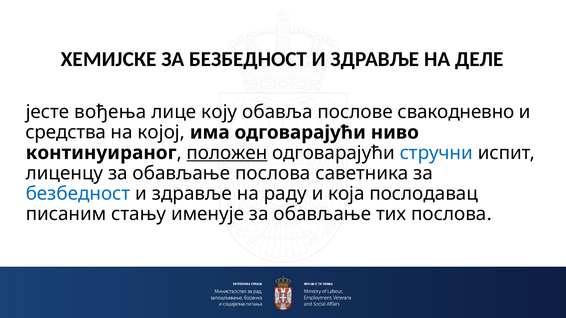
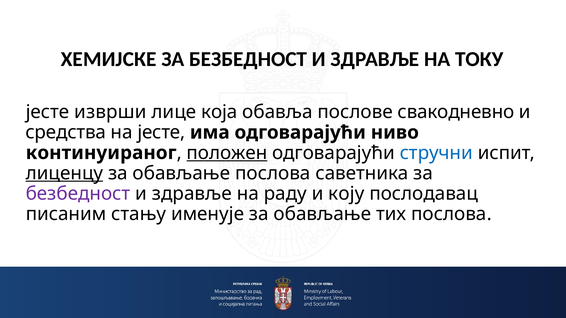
ДЕЛЕ: ДЕЛЕ -> ТОКУ (479, 59)
вођења: вођења -> изврши (110, 112)
коју: коју -> која (219, 112)
на којој: којој -> јесте (161, 133)
лиценцу underline: none -> present (64, 173)
безбедност colour: blue -> purple (78, 194)
која: која -> коју (346, 194)
